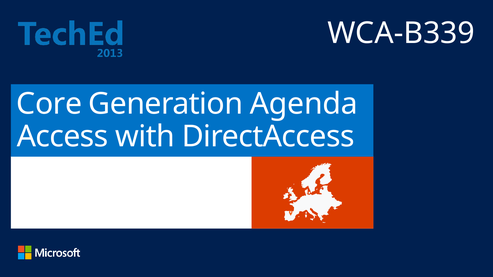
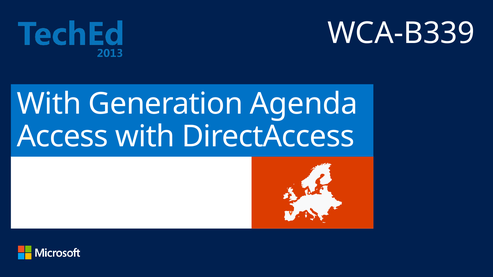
Core: Core -> With (49, 104)
